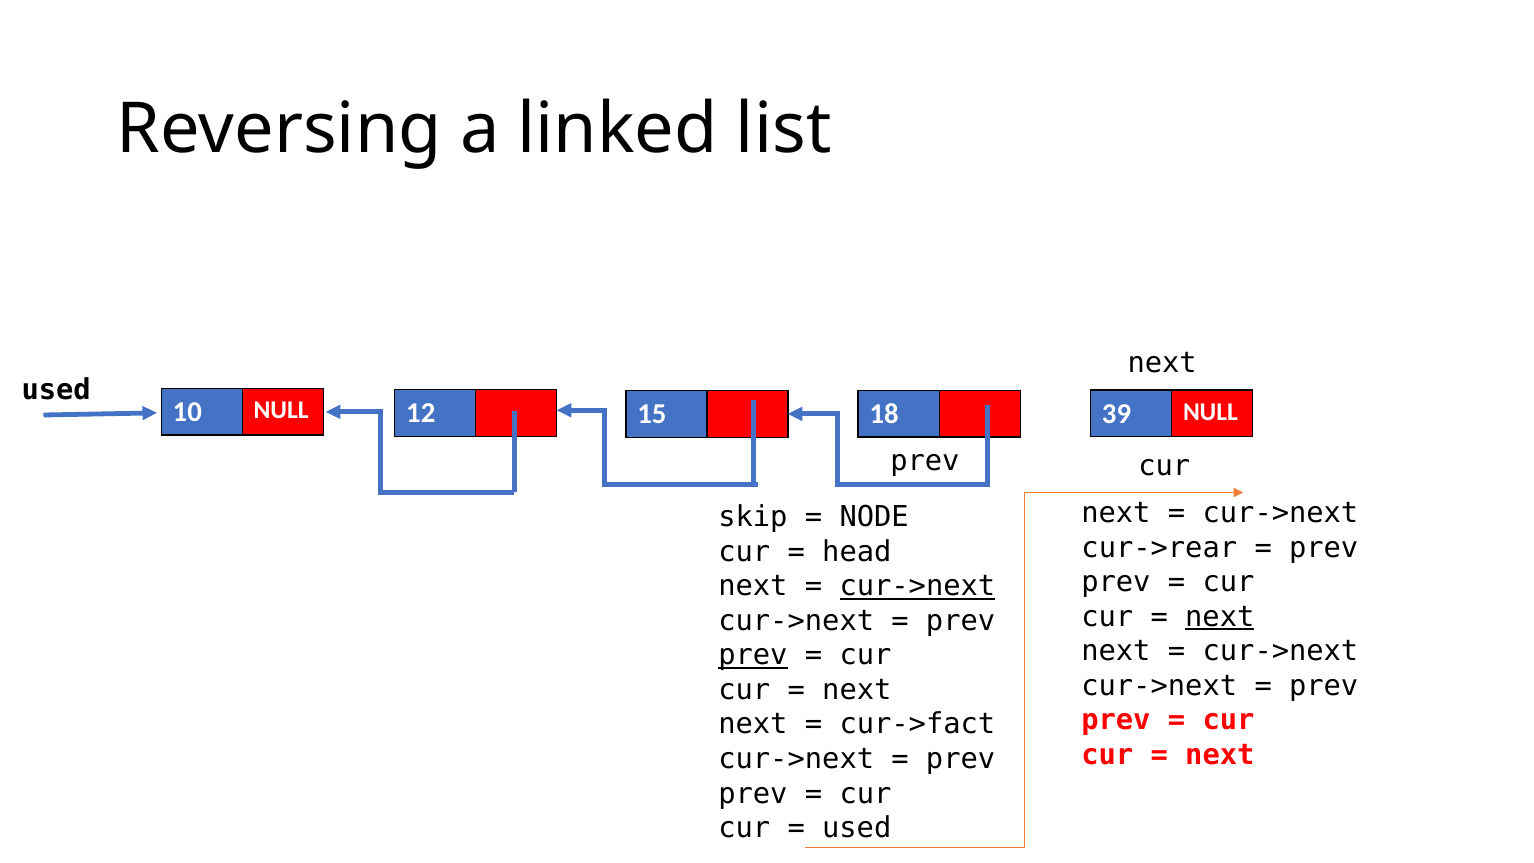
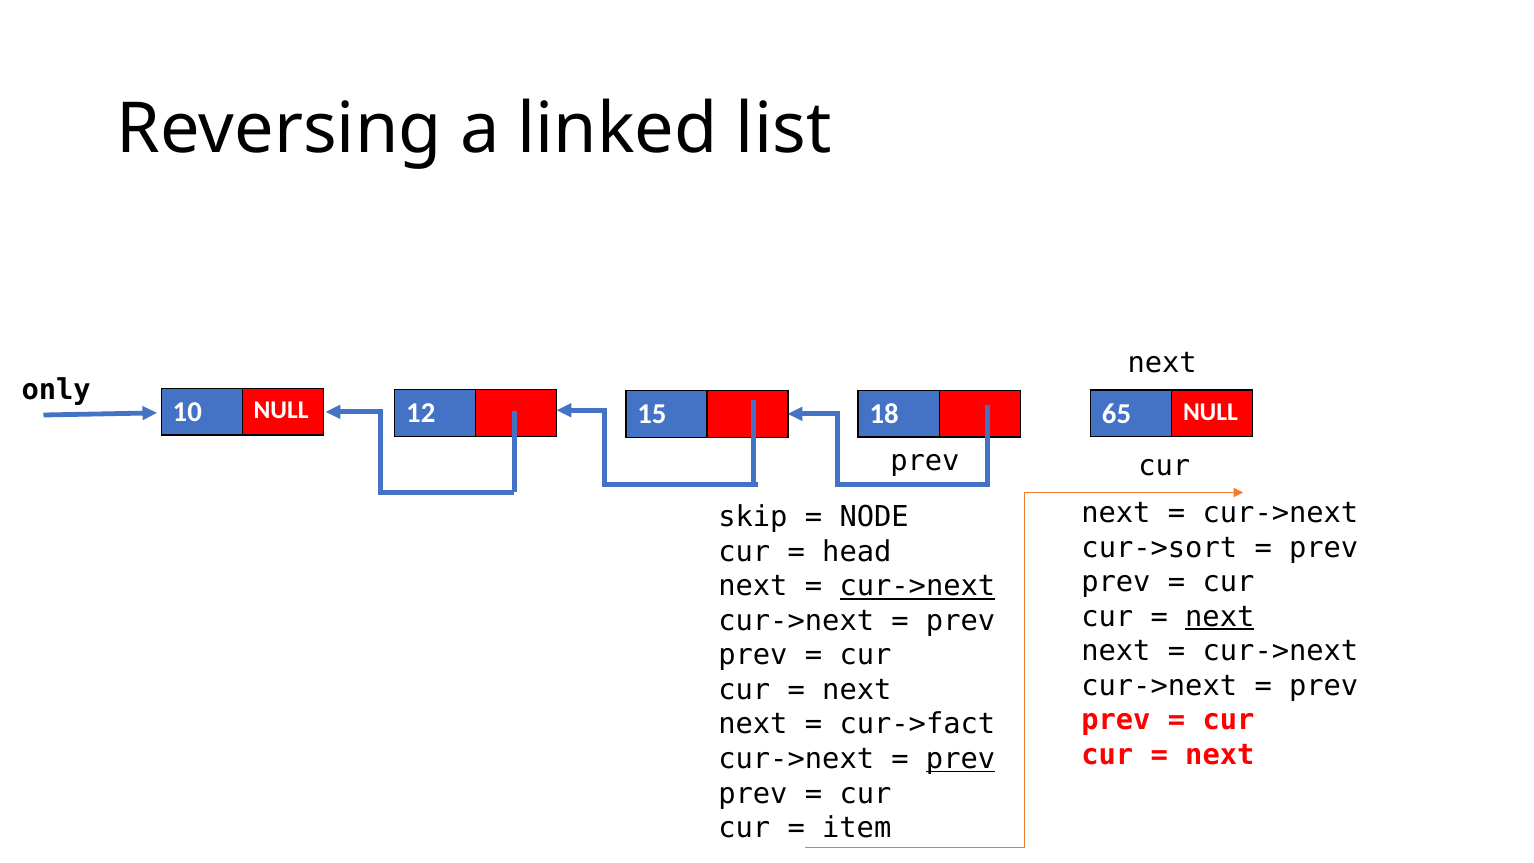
used: used -> only (56, 390)
39: 39 -> 65 (1117, 414)
cur->rear: cur->rear -> cur->sort (1159, 548)
prev underline: present -> none (753, 655)
prev underline: none -> present (961, 759)
used: used -> item (857, 828)
